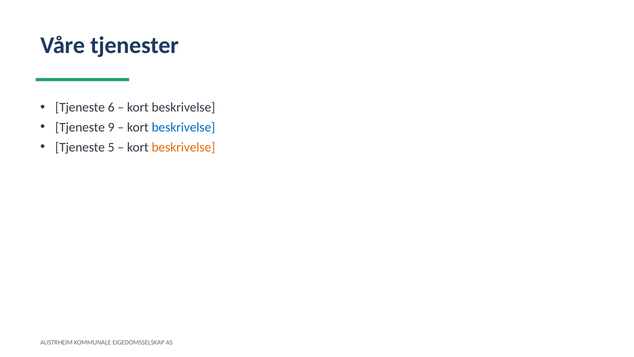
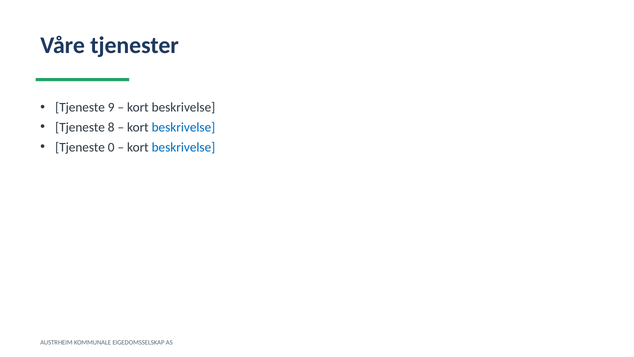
6: 6 -> 9 (111, 107)
9: 9 -> 8 (111, 127)
5: 5 -> 0 (111, 147)
beskrivelse colour: orange -> blue (183, 147)
